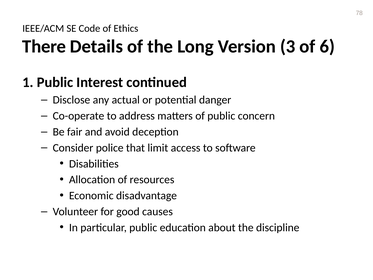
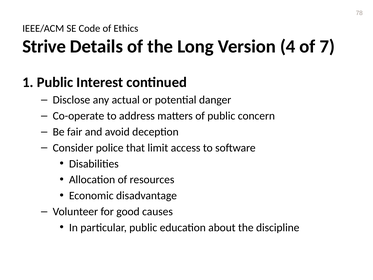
There: There -> Strive (44, 46)
3: 3 -> 4 (288, 46)
6: 6 -> 7 (327, 46)
